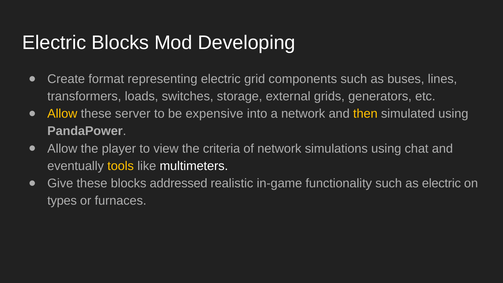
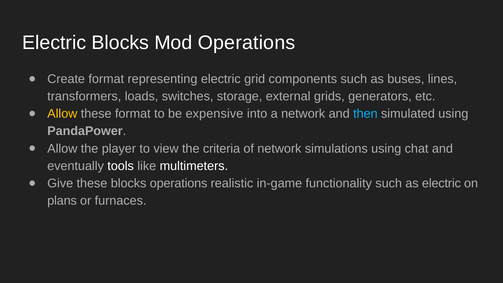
Mod Developing: Developing -> Operations (247, 43)
these server: server -> format (133, 114)
then colour: yellow -> light blue (365, 114)
tools colour: yellow -> white (121, 166)
blocks addressed: addressed -> operations (179, 183)
types: types -> plans (62, 201)
